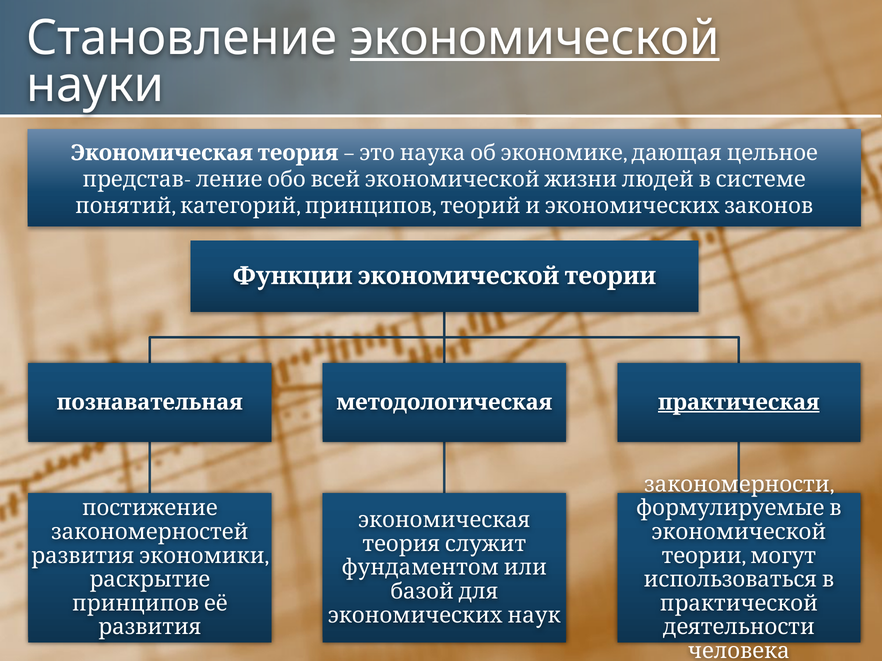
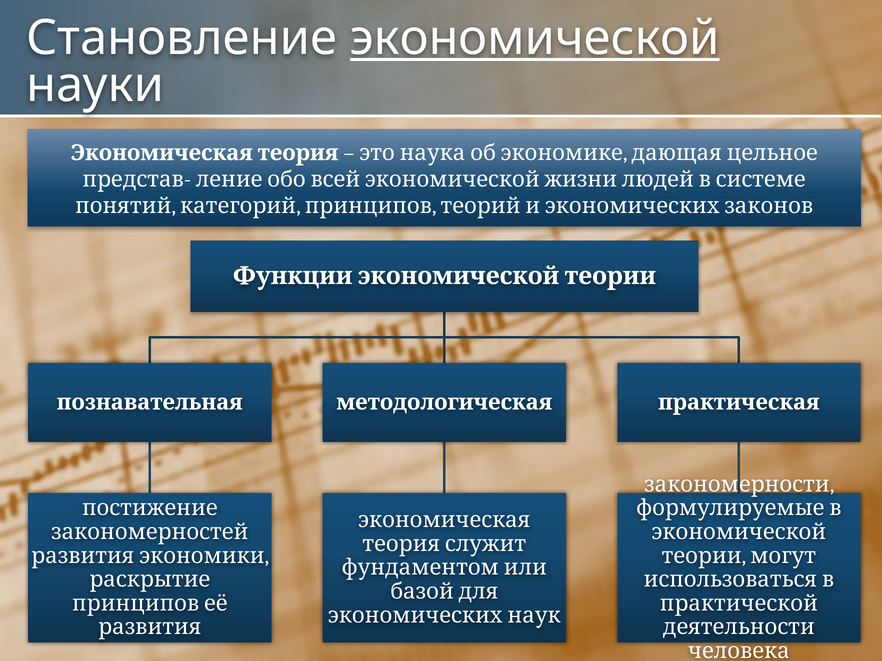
практическая underline: present -> none (739, 403)
